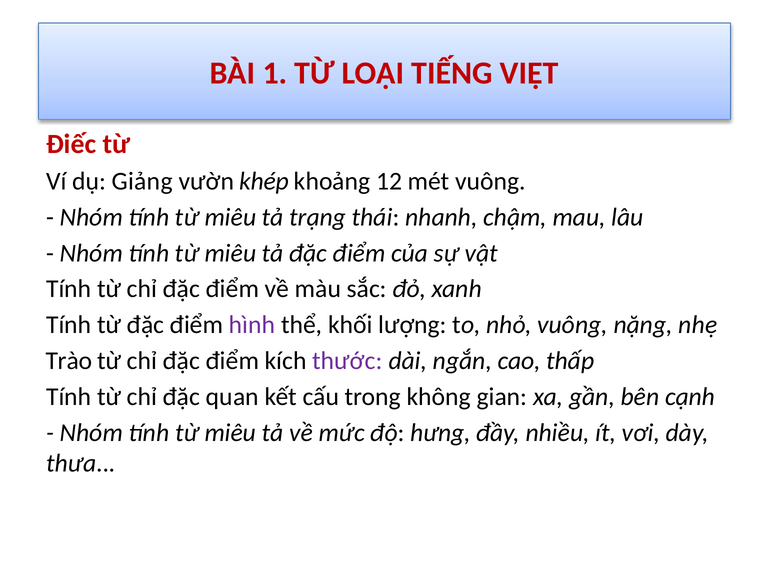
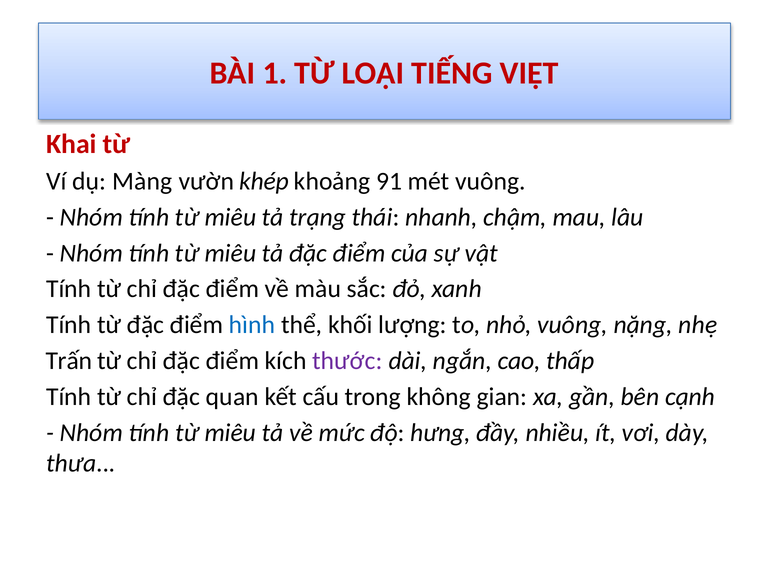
Điếc: Điếc -> Khai (71, 144)
Giảng: Giảng -> Màng (142, 181)
12: 12 -> 91 (389, 181)
hình colour: purple -> blue (252, 325)
Trào: Trào -> Trấn (69, 361)
